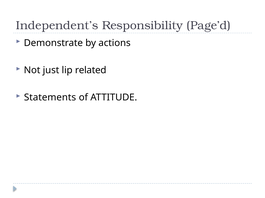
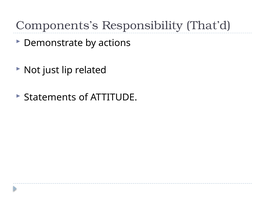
Independent’s: Independent’s -> Components’s (57, 26)
Page’d: Page’d -> That’d (209, 26)
